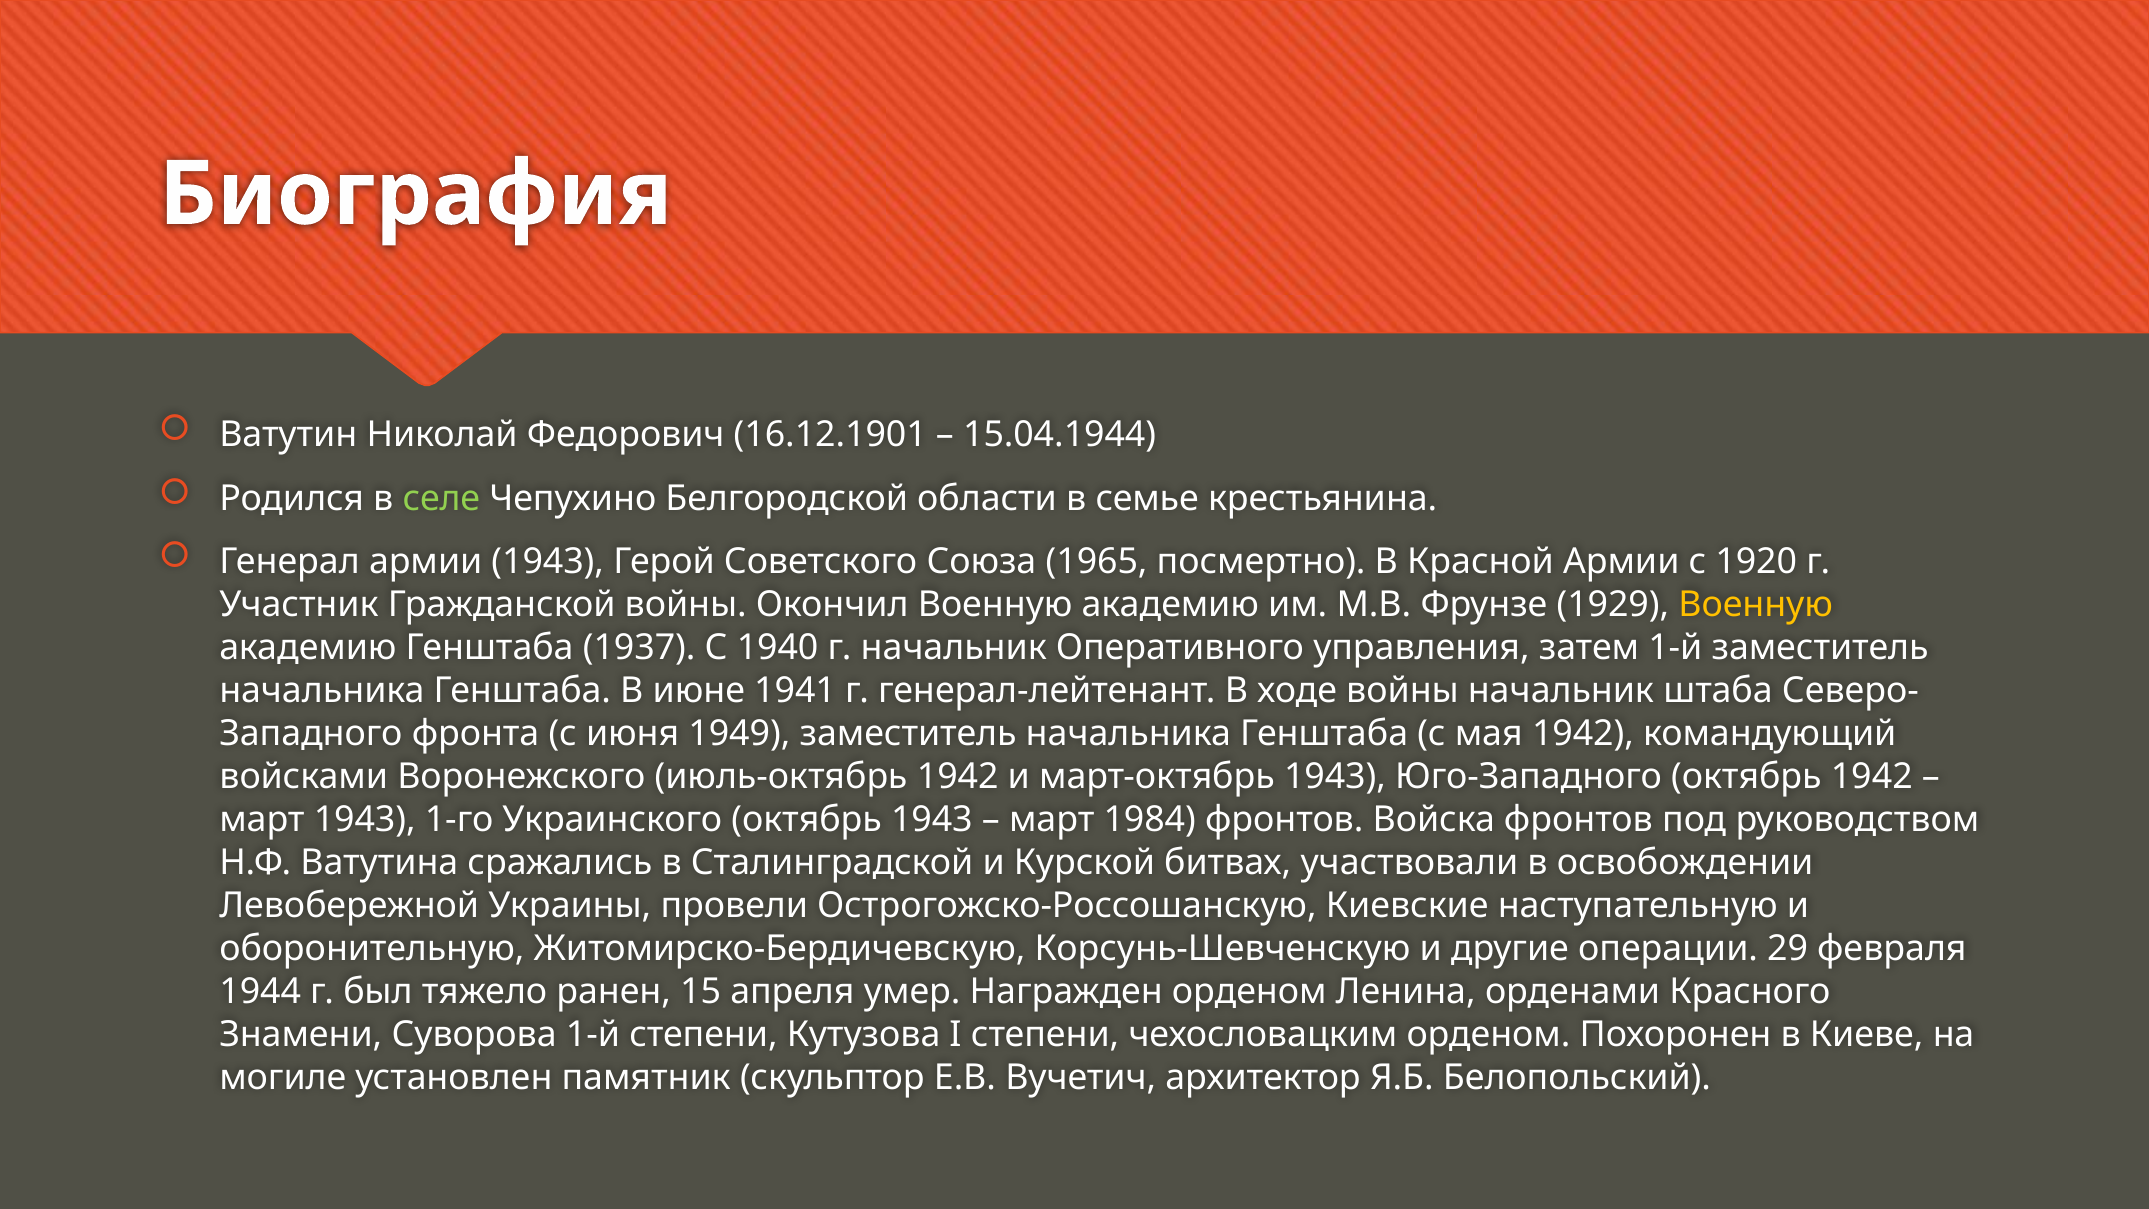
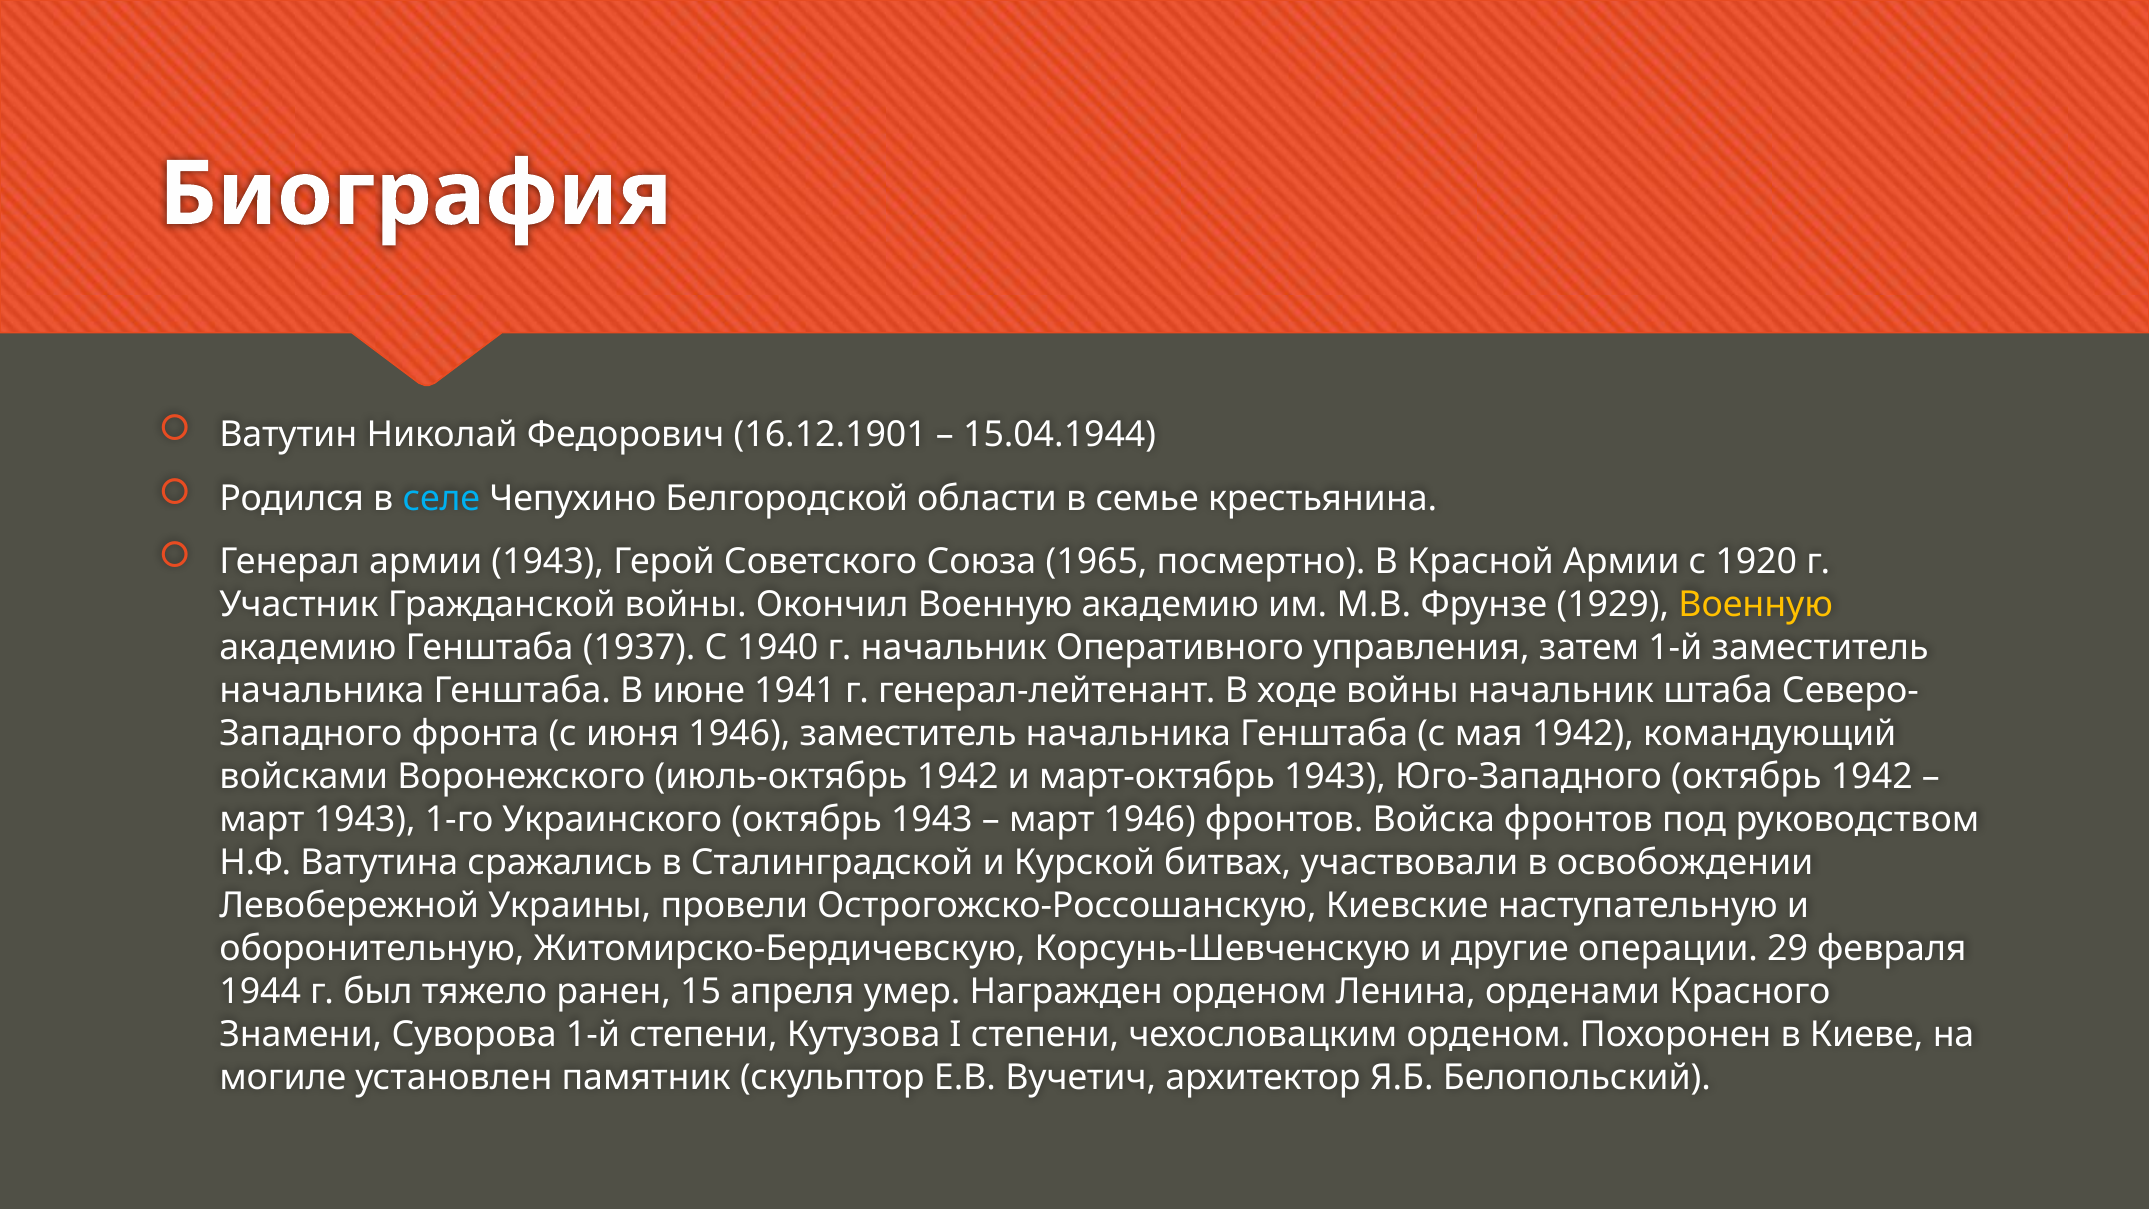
селе colour: light green -> light blue (441, 498)
июня 1949: 1949 -> 1946 (739, 734)
март 1984: 1984 -> 1946 (1150, 820)
